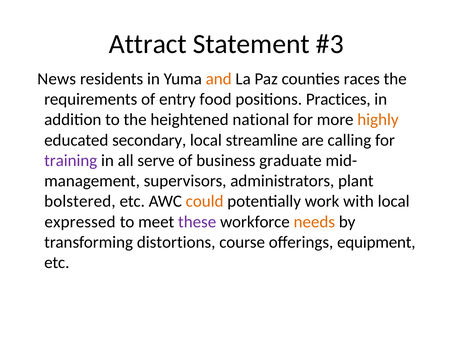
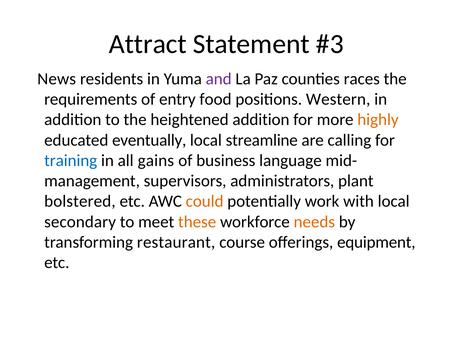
and colour: orange -> purple (219, 79)
Practices: Practices -> Western (338, 99)
heightened national: national -> addition (261, 120)
secondary: secondary -> eventually (149, 140)
training colour: purple -> blue (71, 160)
serve: serve -> gains (156, 160)
graduate: graduate -> language (290, 160)
expressed: expressed -> secondary (80, 222)
these colour: purple -> orange (197, 222)
distortions: distortions -> restaurant (176, 242)
